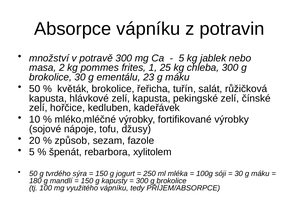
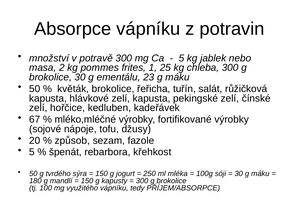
10: 10 -> 67 (35, 120)
xylitolem: xylitolem -> křehkost (152, 152)
